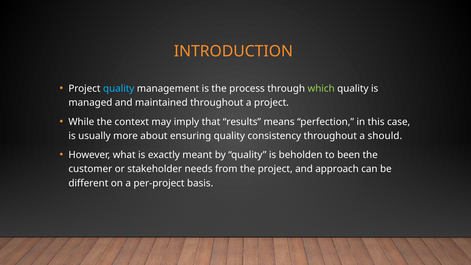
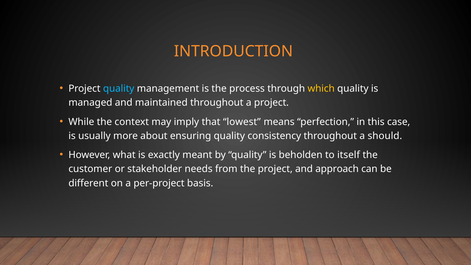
which colour: light green -> yellow (321, 89)
results: results -> lowest (242, 122)
been: been -> itself (349, 155)
